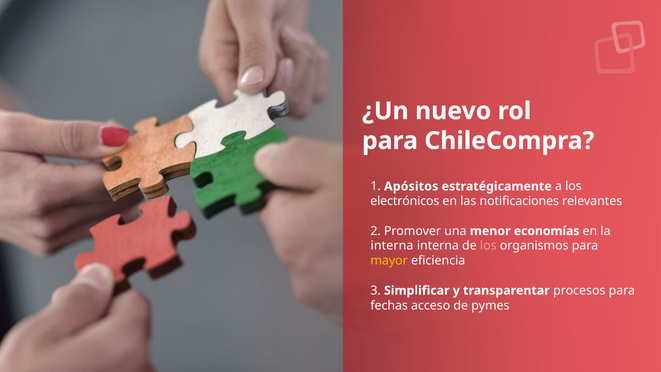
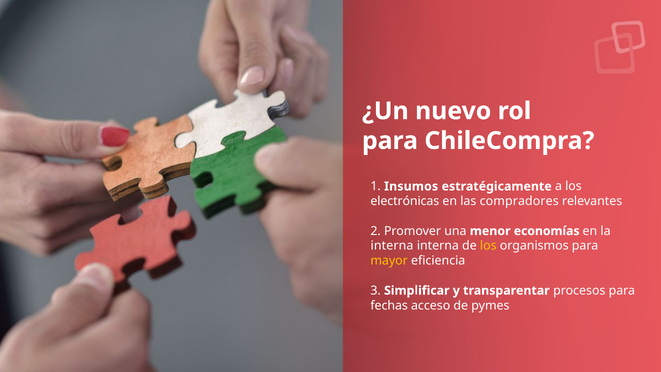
Apósitos: Apósitos -> Insumos (411, 186)
electrónicos: electrónicos -> electrónicas (405, 201)
notificaciones: notificaciones -> compradores (519, 201)
los colour: pink -> yellow (488, 246)
